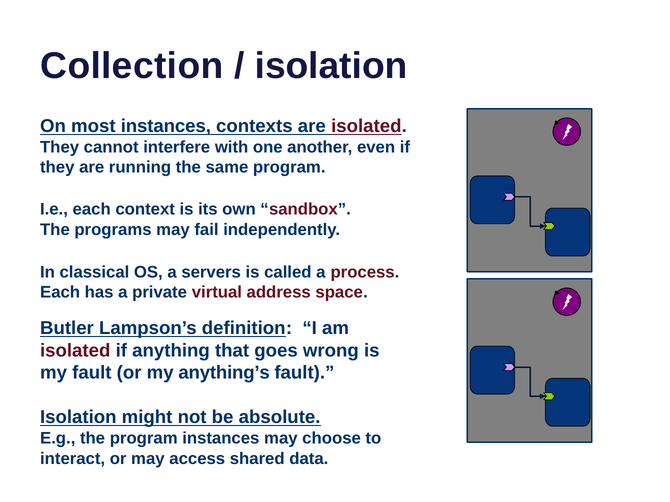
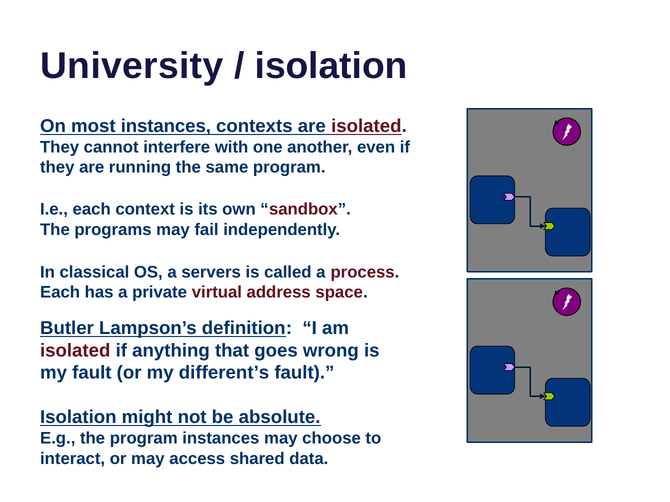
Collection: Collection -> University (132, 66)
anything’s: anything’s -> different’s (224, 373)
